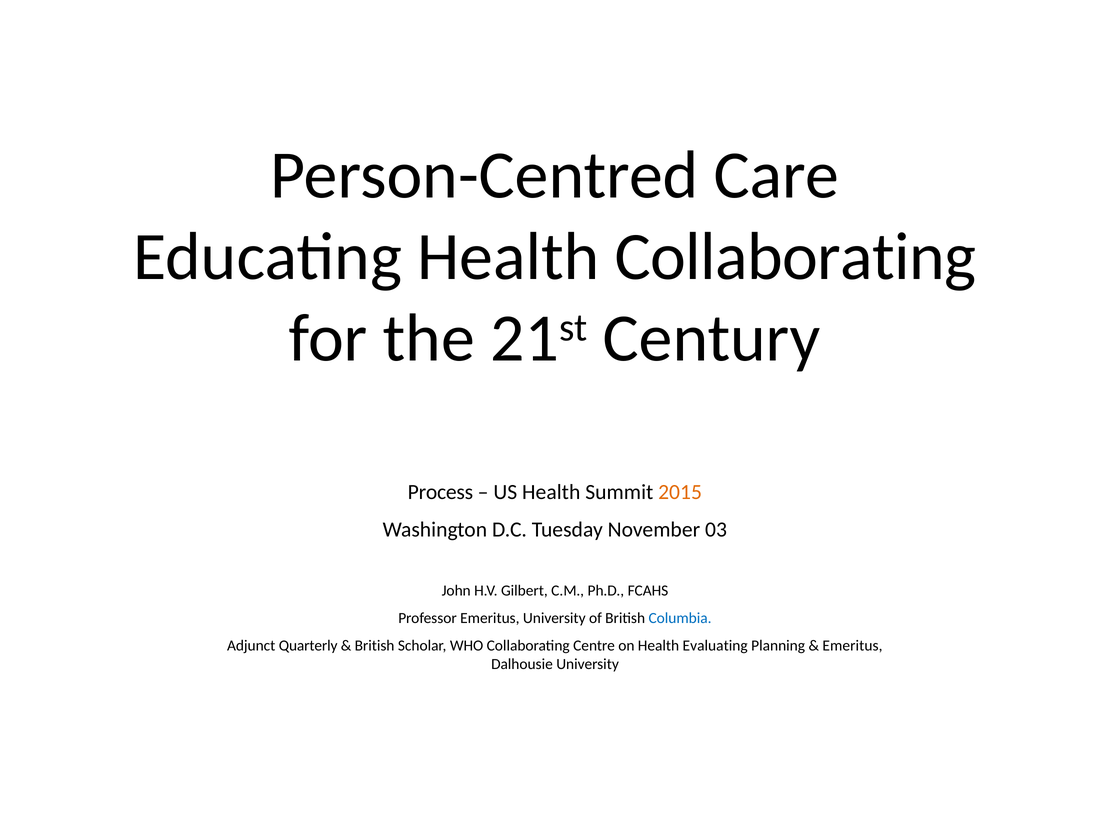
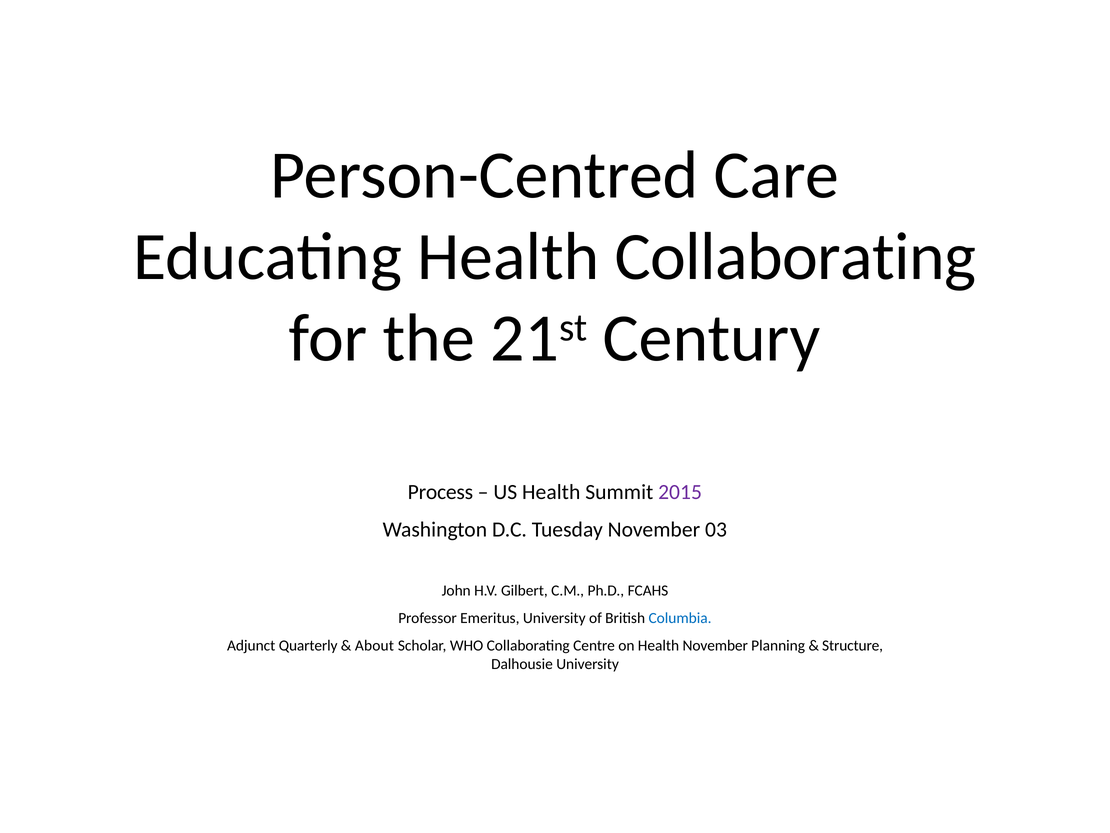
2015 colour: orange -> purple (680, 492)
British: British -> About (374, 645)
Health Evaluating: Evaluating -> November (715, 645)
Emeritus: Emeritus -> Structure (853, 645)
